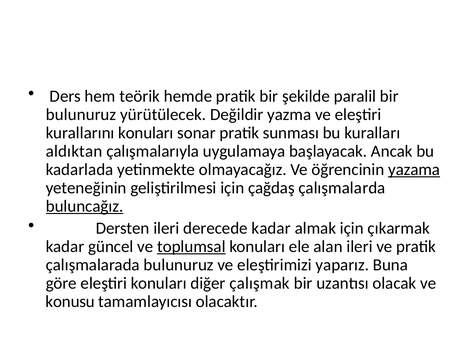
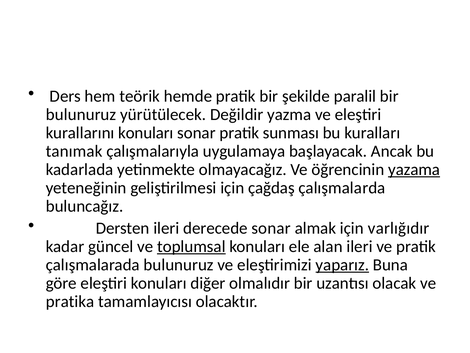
aldıktan: aldıktan -> tanımak (74, 151)
buluncağız underline: present -> none (85, 206)
derecede kadar: kadar -> sonar (271, 228)
çıkarmak: çıkarmak -> varlığıdır (399, 228)
yaparız underline: none -> present (342, 265)
çalışmak: çalışmak -> olmalıdır (260, 283)
konusu: konusu -> pratika (70, 301)
